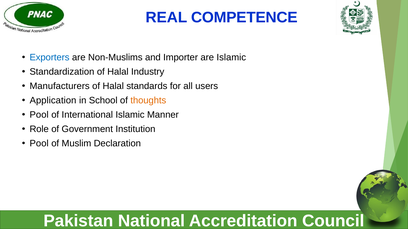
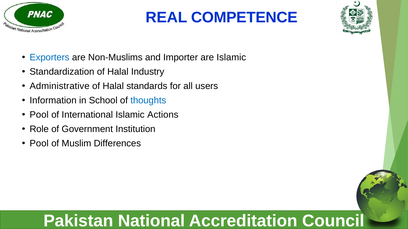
Manufacturers: Manufacturers -> Administrative (60, 86)
Application: Application -> Information (53, 101)
thoughts colour: orange -> blue (148, 101)
Manner: Manner -> Actions (163, 115)
Declaration: Declaration -> Differences (117, 144)
